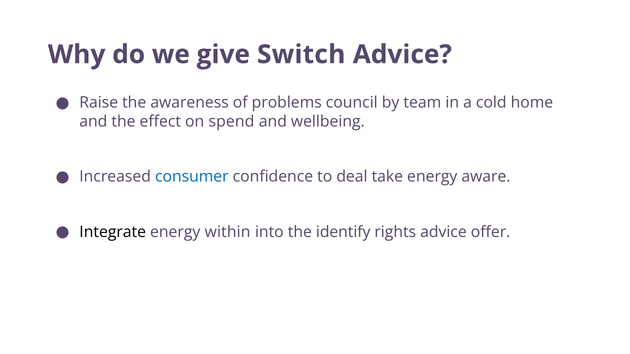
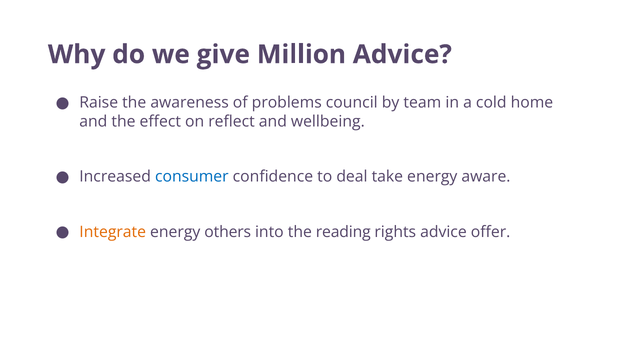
Switch: Switch -> Million (301, 55)
spend: spend -> reflect (232, 122)
Integrate colour: black -> orange (113, 232)
within: within -> others (228, 232)
identify: identify -> reading (343, 232)
